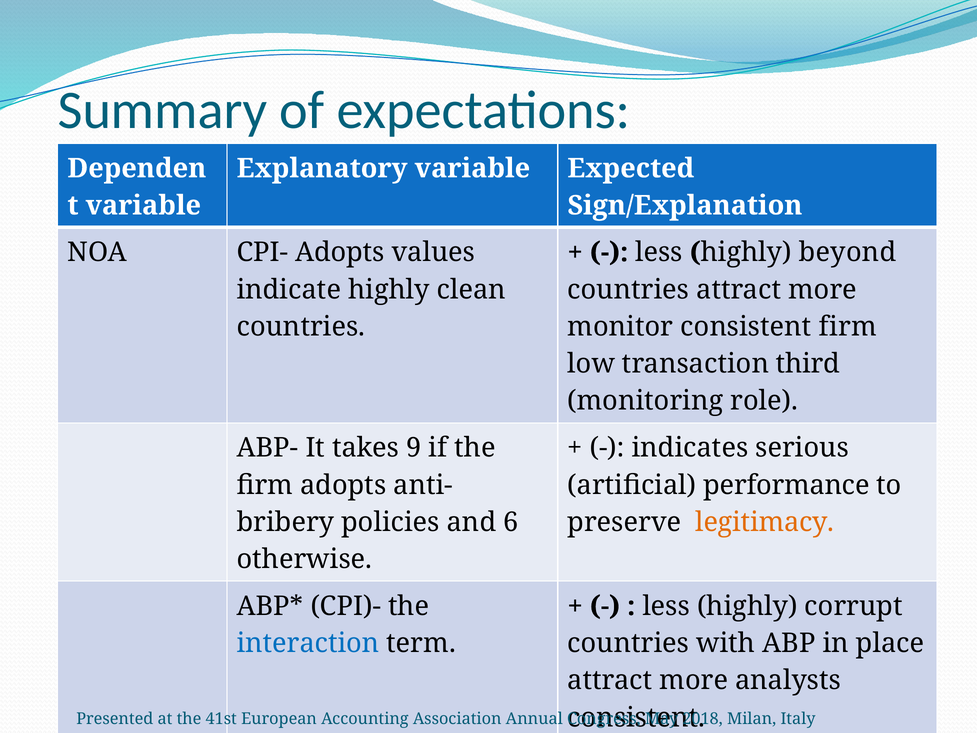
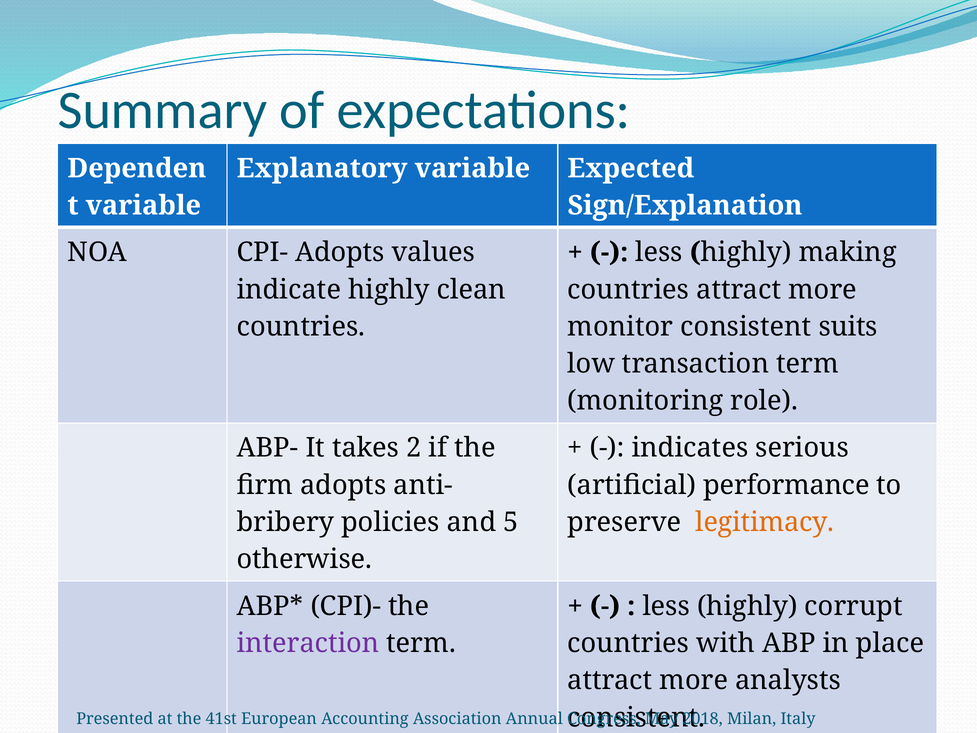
beyond: beyond -> making (848, 252)
consistent firm: firm -> suits (848, 327)
transaction third: third -> term (808, 364)
9: 9 -> 2 (414, 448)
6: 6 -> 5 (511, 522)
interaction colour: blue -> purple (308, 643)
